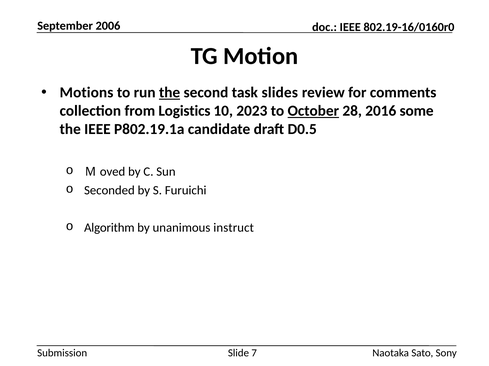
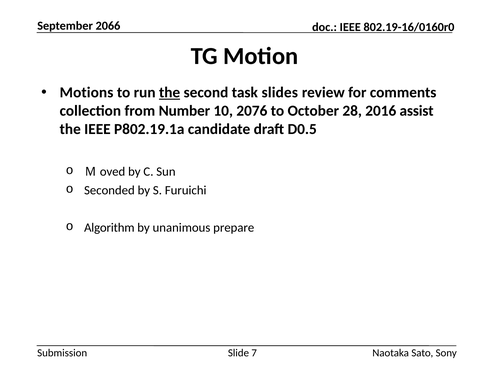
2006: 2006 -> 2066 (108, 26)
Logistics: Logistics -> Number (184, 111)
2023: 2023 -> 2076 (252, 111)
October underline: present -> none (313, 111)
some: some -> assist (417, 111)
instruct: instruct -> prepare (234, 228)
